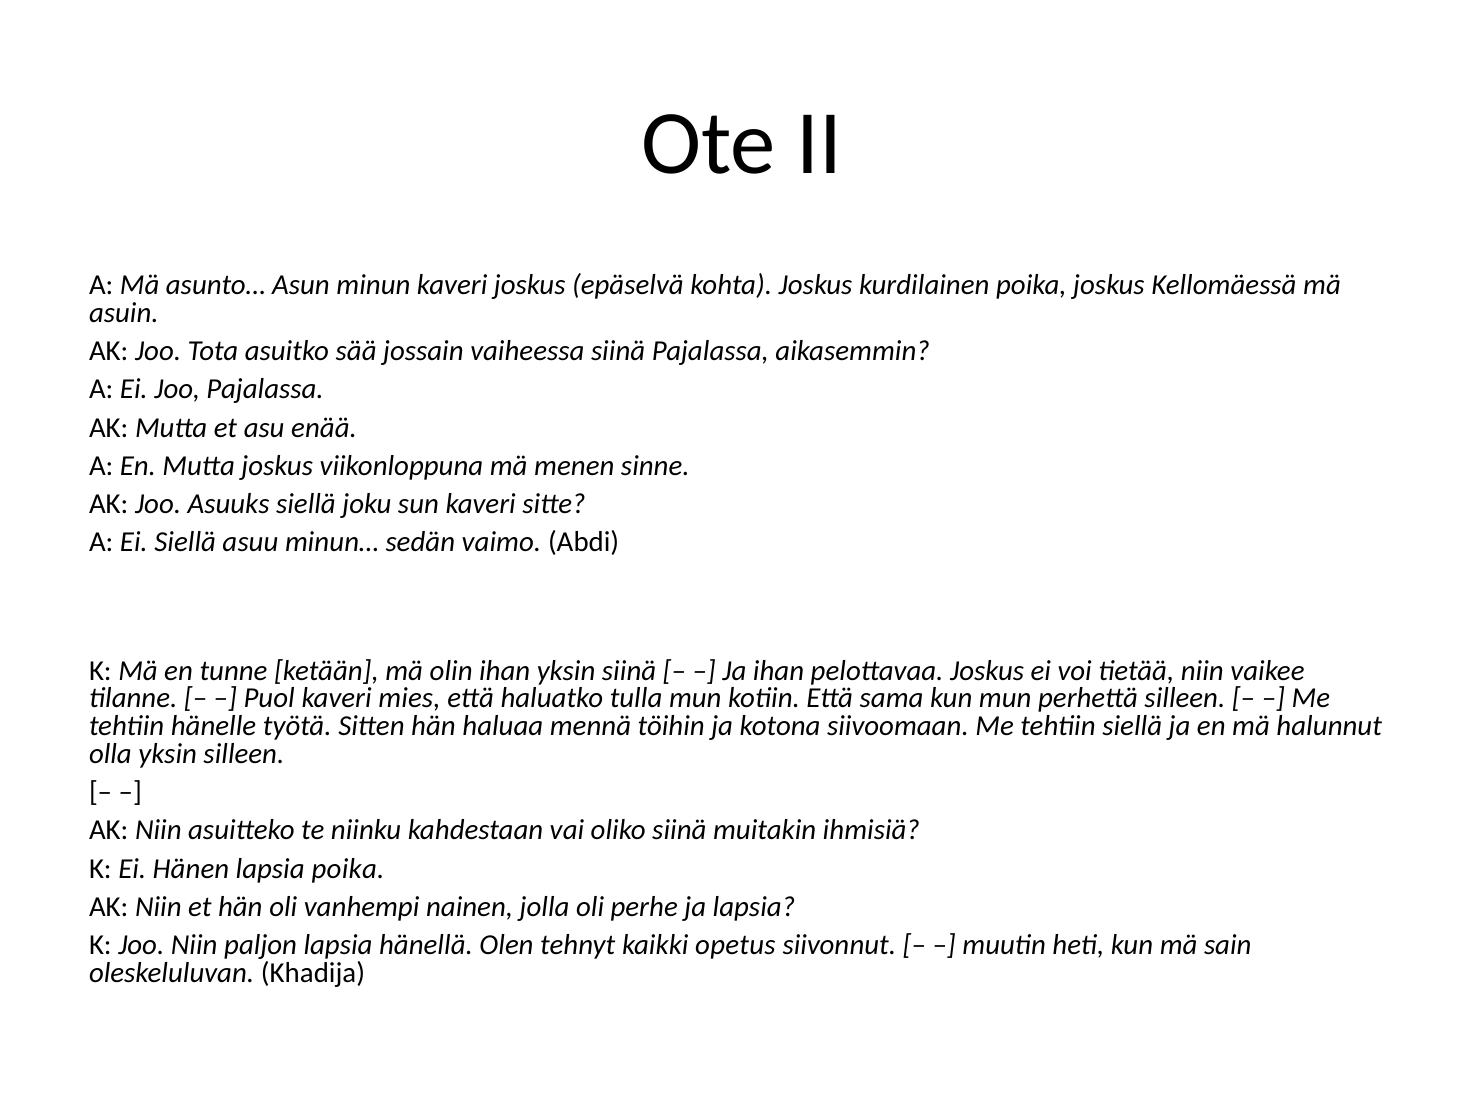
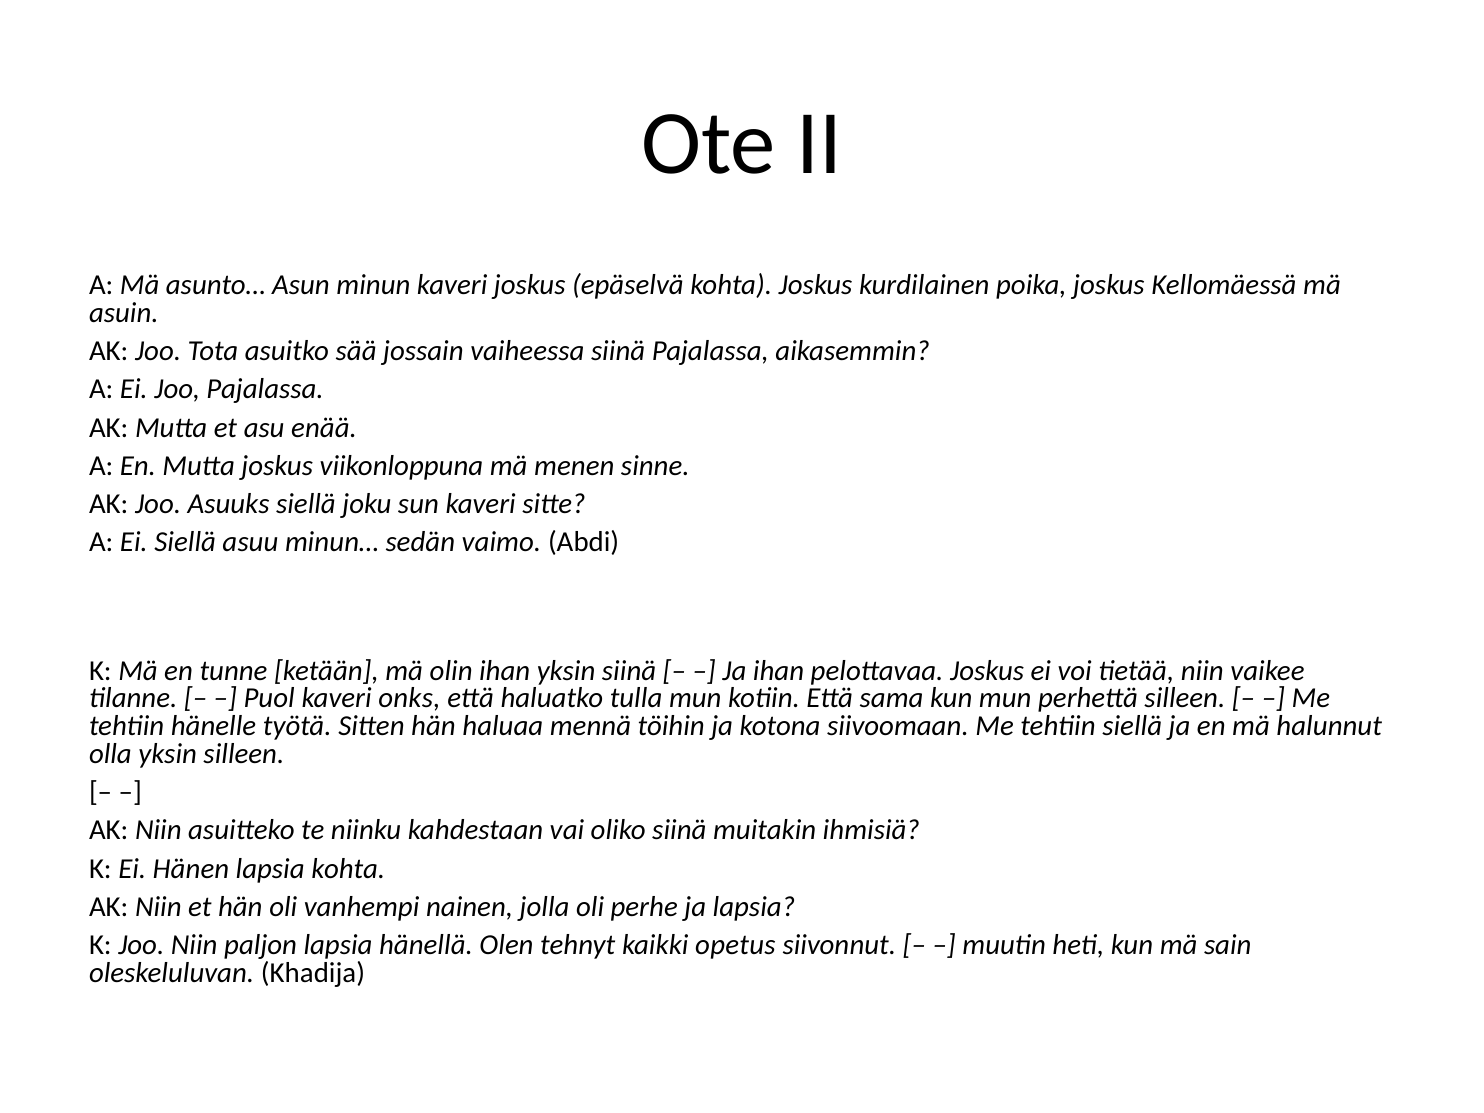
mies: mies -> onks (409, 698)
lapsia poika: poika -> kohta (348, 868)
